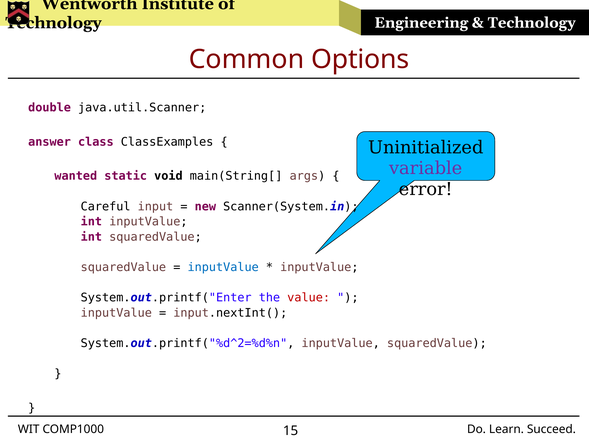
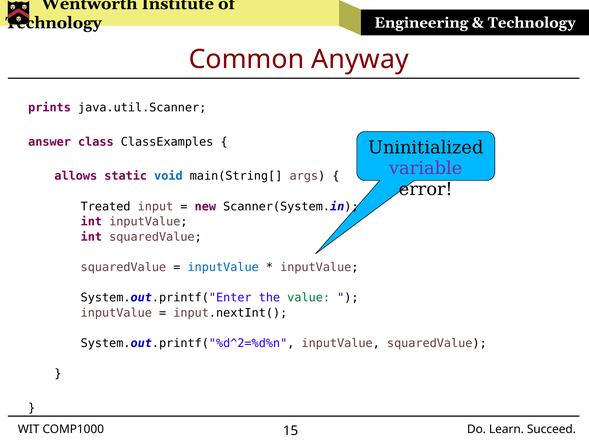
Options: Options -> Anyway (360, 59)
double: double -> prints (50, 108)
wanted: wanted -> allows (76, 176)
void colour: black -> blue (168, 176)
Careful: Careful -> Treated (106, 207)
value colour: red -> green (309, 298)
